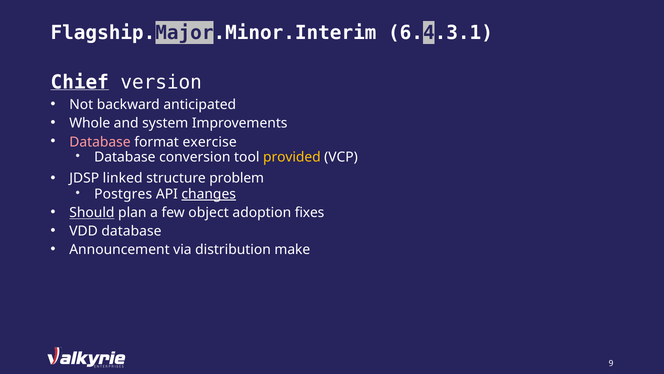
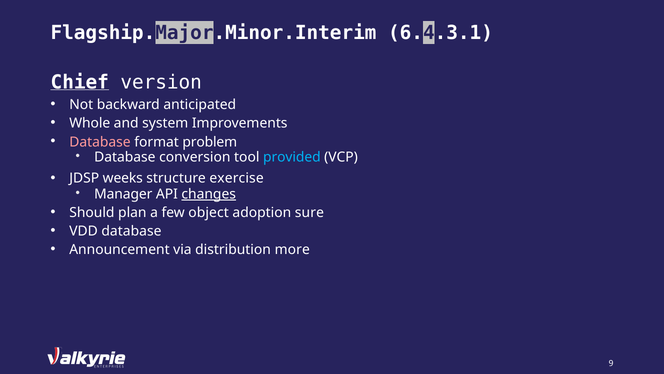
exercise: exercise -> problem (210, 142)
provided colour: yellow -> light blue (292, 157)
linked: linked -> weeks (123, 178)
problem: problem -> exercise (237, 178)
Postgres: Postgres -> Manager (123, 194)
Should underline: present -> none (92, 212)
fixes: fixes -> sure (309, 212)
make: make -> more (292, 250)
